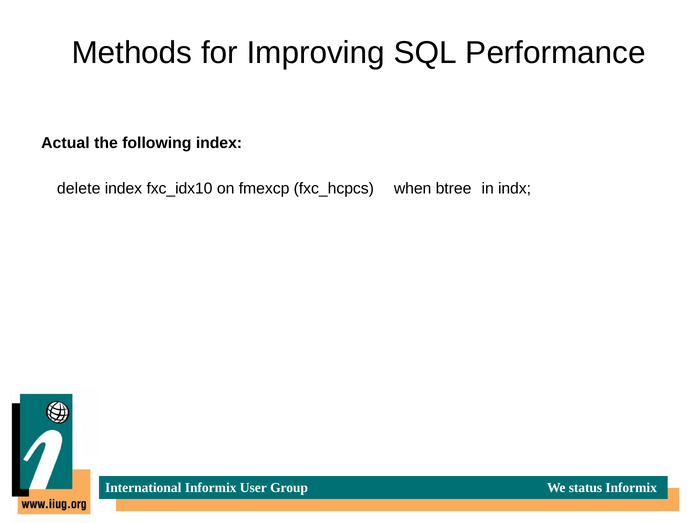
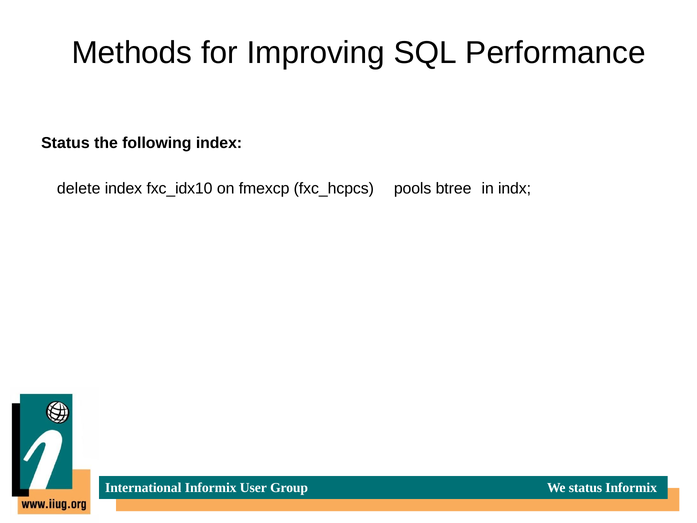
Actual: Actual -> Status (65, 143)
when: when -> pools (413, 188)
